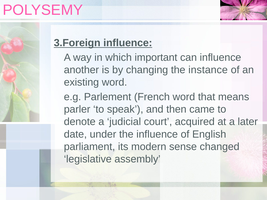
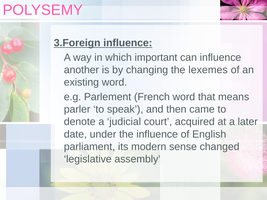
instance: instance -> lexemes (208, 70)
